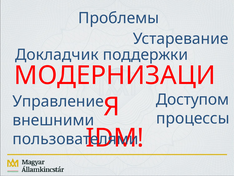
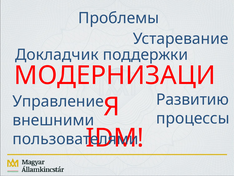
Доступом: Доступом -> Развитию (192, 99)
